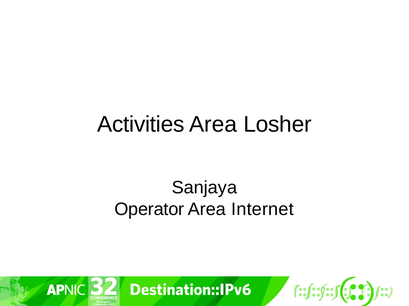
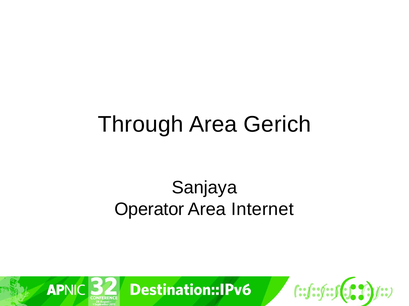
Activities: Activities -> Through (141, 125)
Losher: Losher -> Gerich (277, 125)
